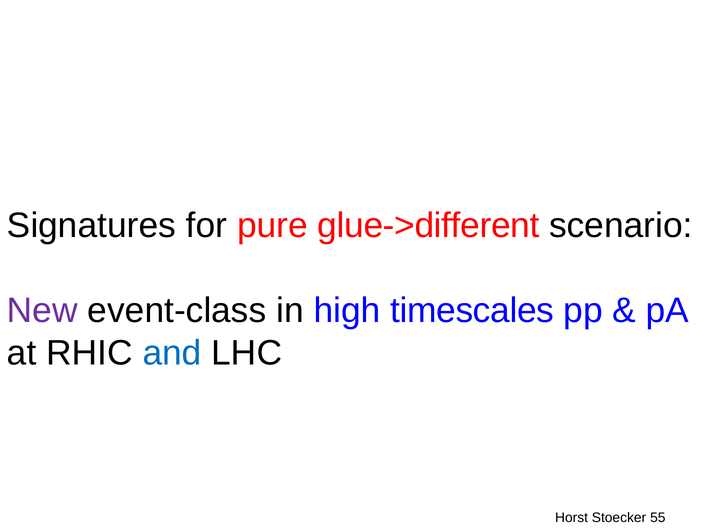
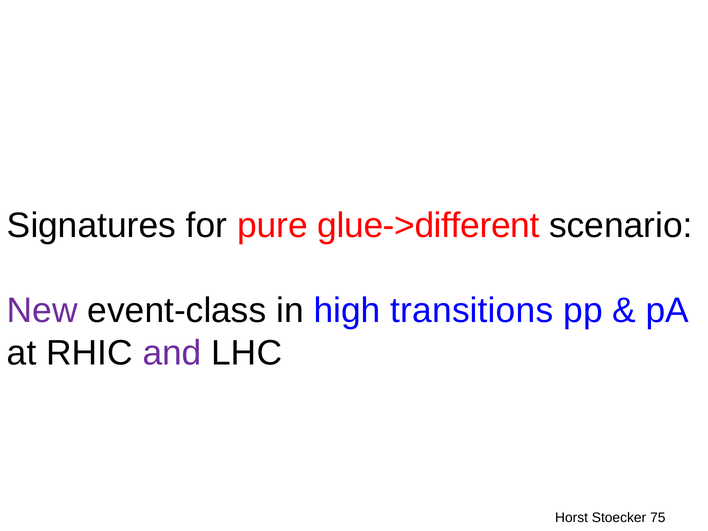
timescales: timescales -> transitions (472, 311)
and colour: blue -> purple (172, 353)
55: 55 -> 75 (658, 518)
